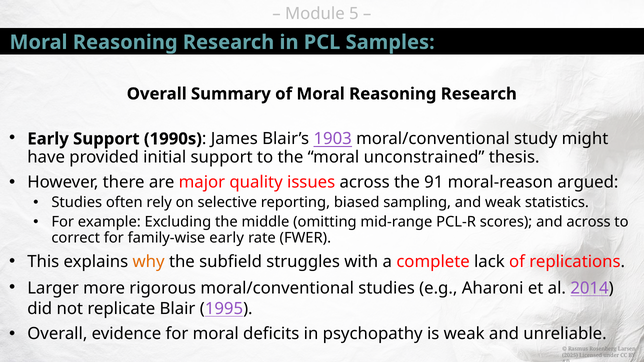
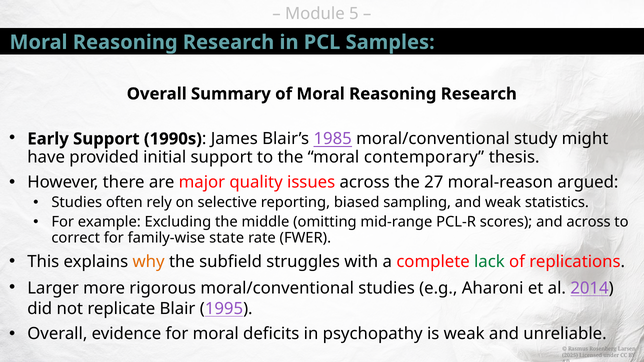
1903: 1903 -> 1985 (333, 139)
unconstrained: unconstrained -> contemporary (424, 158)
91: 91 -> 27 (434, 182)
family-wise early: early -> state (227, 238)
lack colour: black -> green (489, 262)
